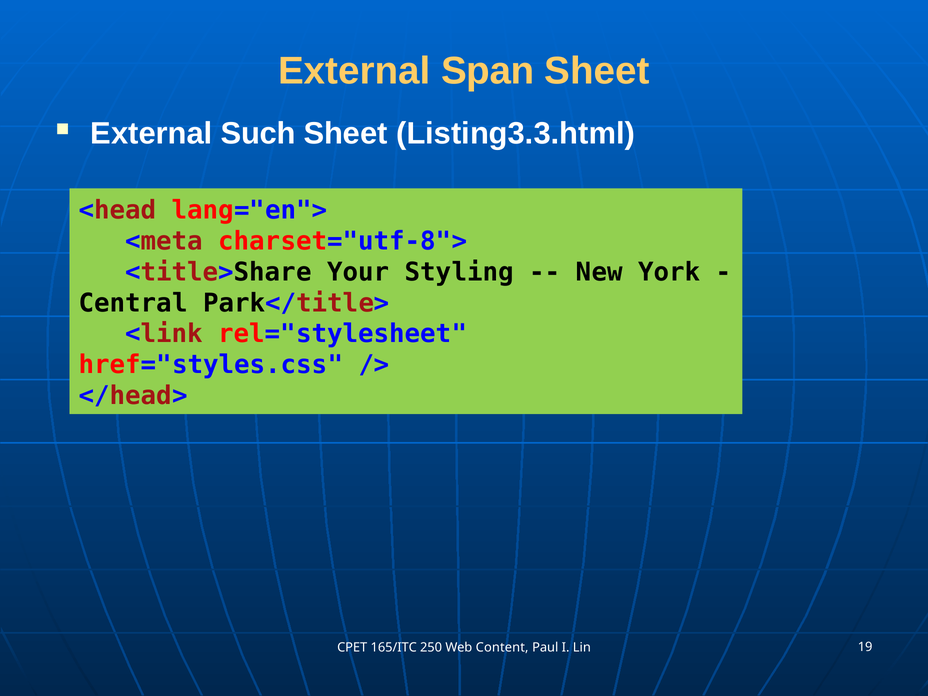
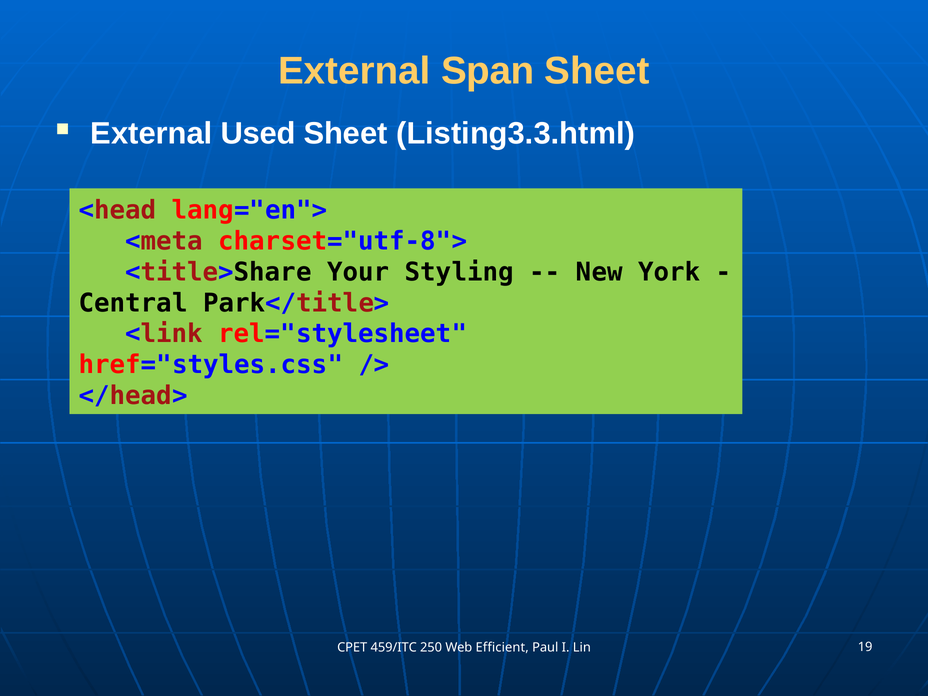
Such: Such -> Used (258, 134)
165/ITC: 165/ITC -> 459/ITC (394, 647)
Content: Content -> Efficient (502, 647)
